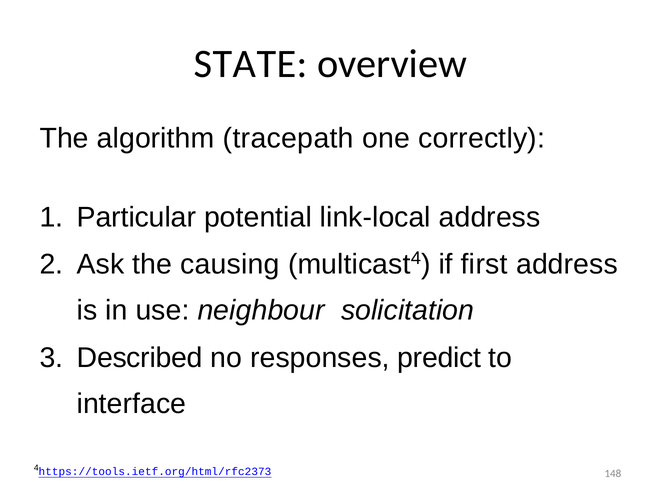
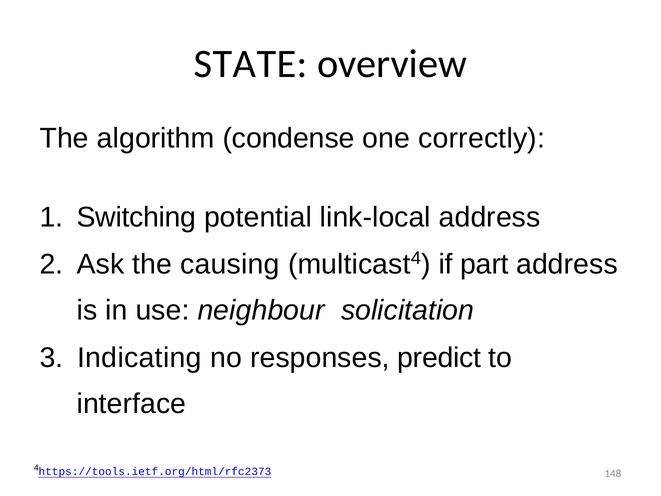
tracepath: tracepath -> condense (289, 138)
Particular: Particular -> Switching (137, 217)
first: first -> part (485, 264)
Described: Described -> Indicating (139, 358)
